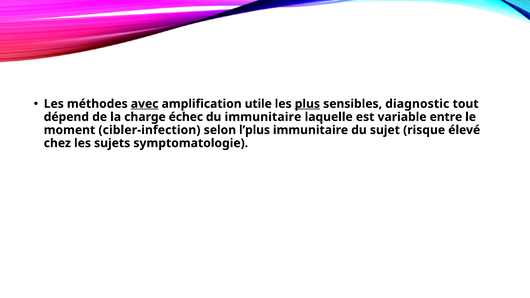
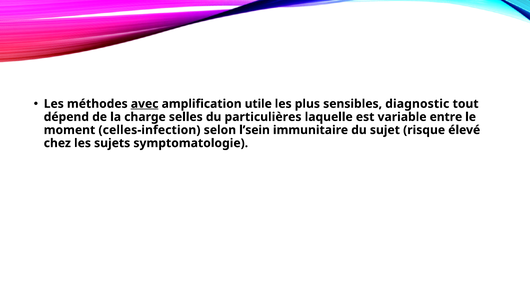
plus underline: present -> none (307, 104)
échec: échec -> selles (186, 117)
du immunitaire: immunitaire -> particulières (263, 117)
cibler-infection: cibler-infection -> celles-infection (149, 130)
l’plus: l’plus -> l’sein (255, 130)
